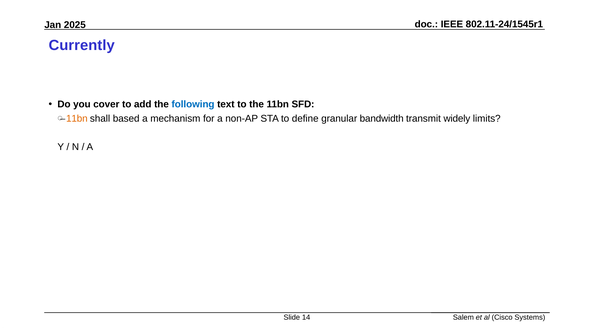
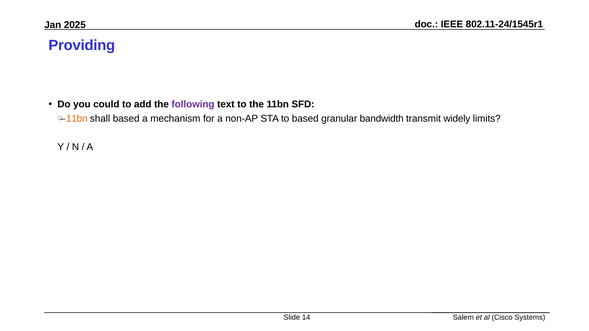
Currently: Currently -> Providing (82, 45)
cover: cover -> could (106, 105)
following colour: blue -> purple (193, 105)
to define: define -> based (305, 119)
